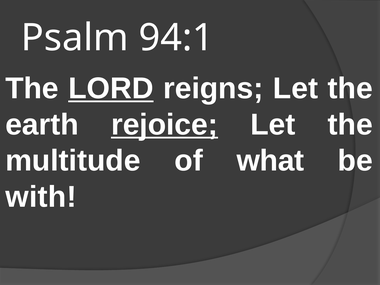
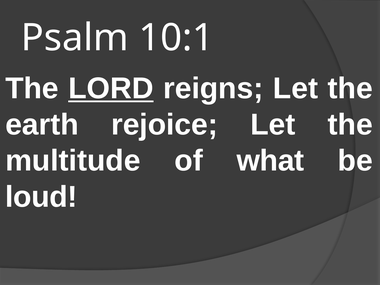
94:1: 94:1 -> 10:1 (176, 38)
rejoice underline: present -> none (165, 125)
with: with -> loud (41, 197)
